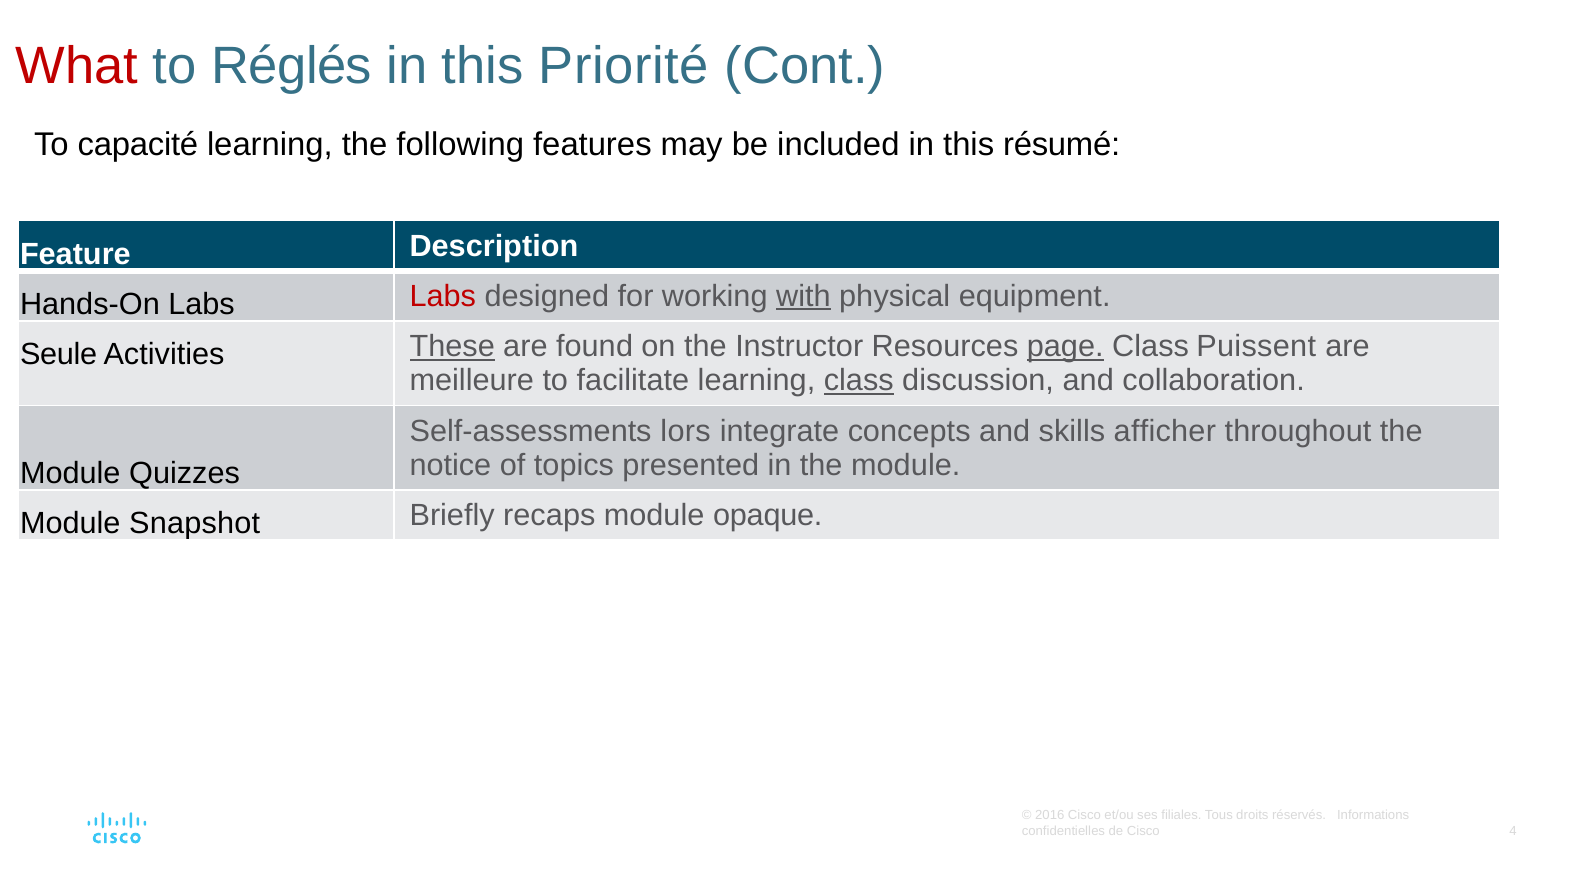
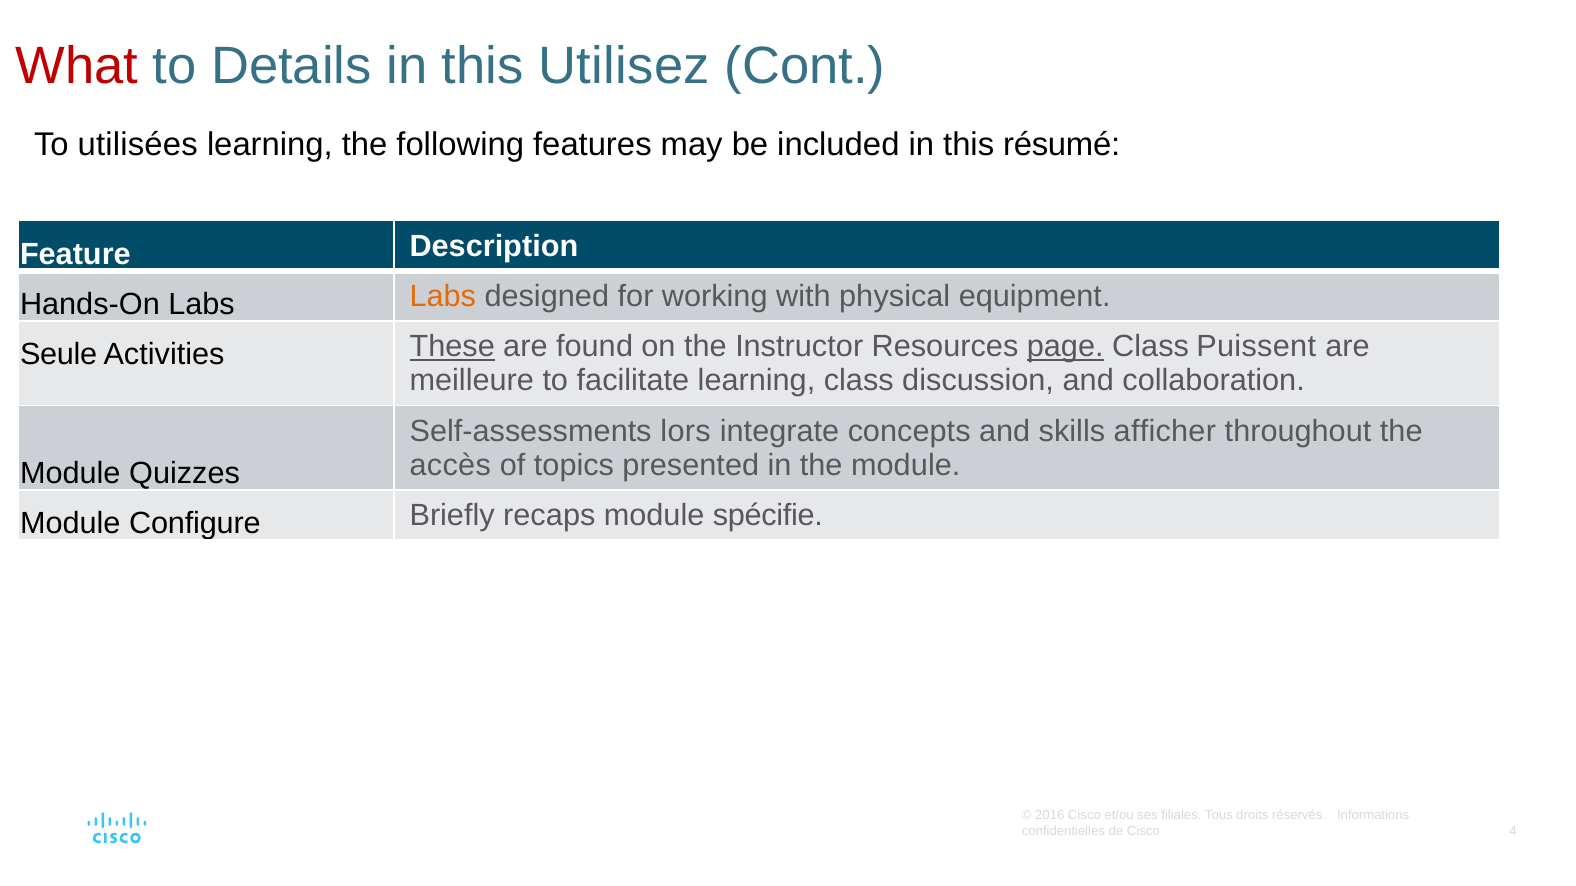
Réglés: Réglés -> Details (291, 66)
Priorité: Priorité -> Utilisez (624, 66)
capacité: capacité -> utilisées (138, 145)
Labs colour: red -> orange (443, 296)
with underline: present -> none (804, 296)
class underline: present -> none (859, 381)
notice: notice -> accès (450, 466)
Snapshot: Snapshot -> Configure (195, 524)
opaque: opaque -> spécifie (768, 516)
